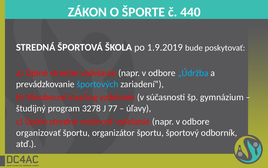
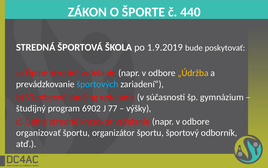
„Údržba colour: light blue -> yellow (193, 73)
3278: 3278 -> 6902 (91, 108)
úľavy: úľavy -> výšky (139, 108)
možnosť: možnosť -> krasokor (97, 121)
